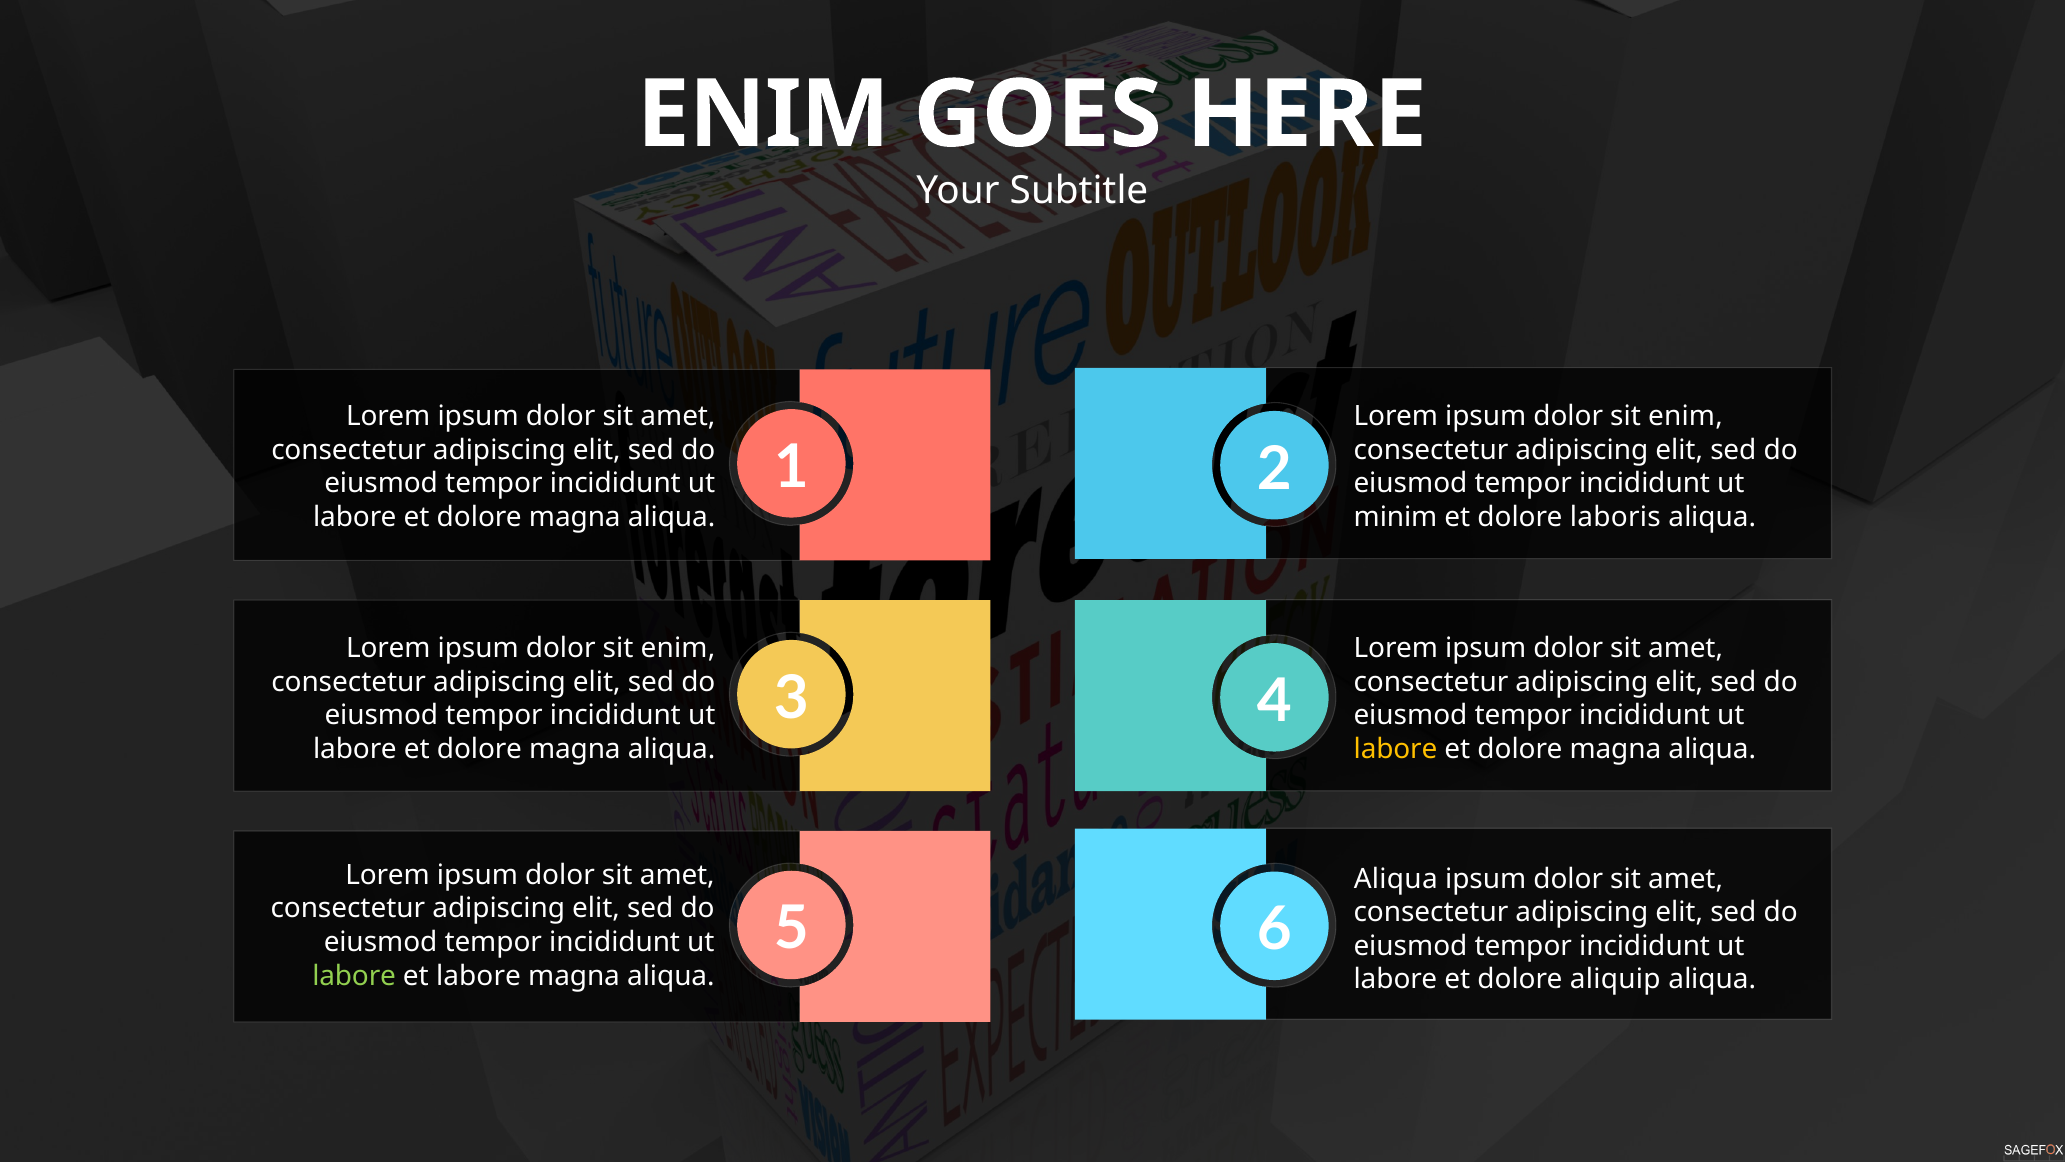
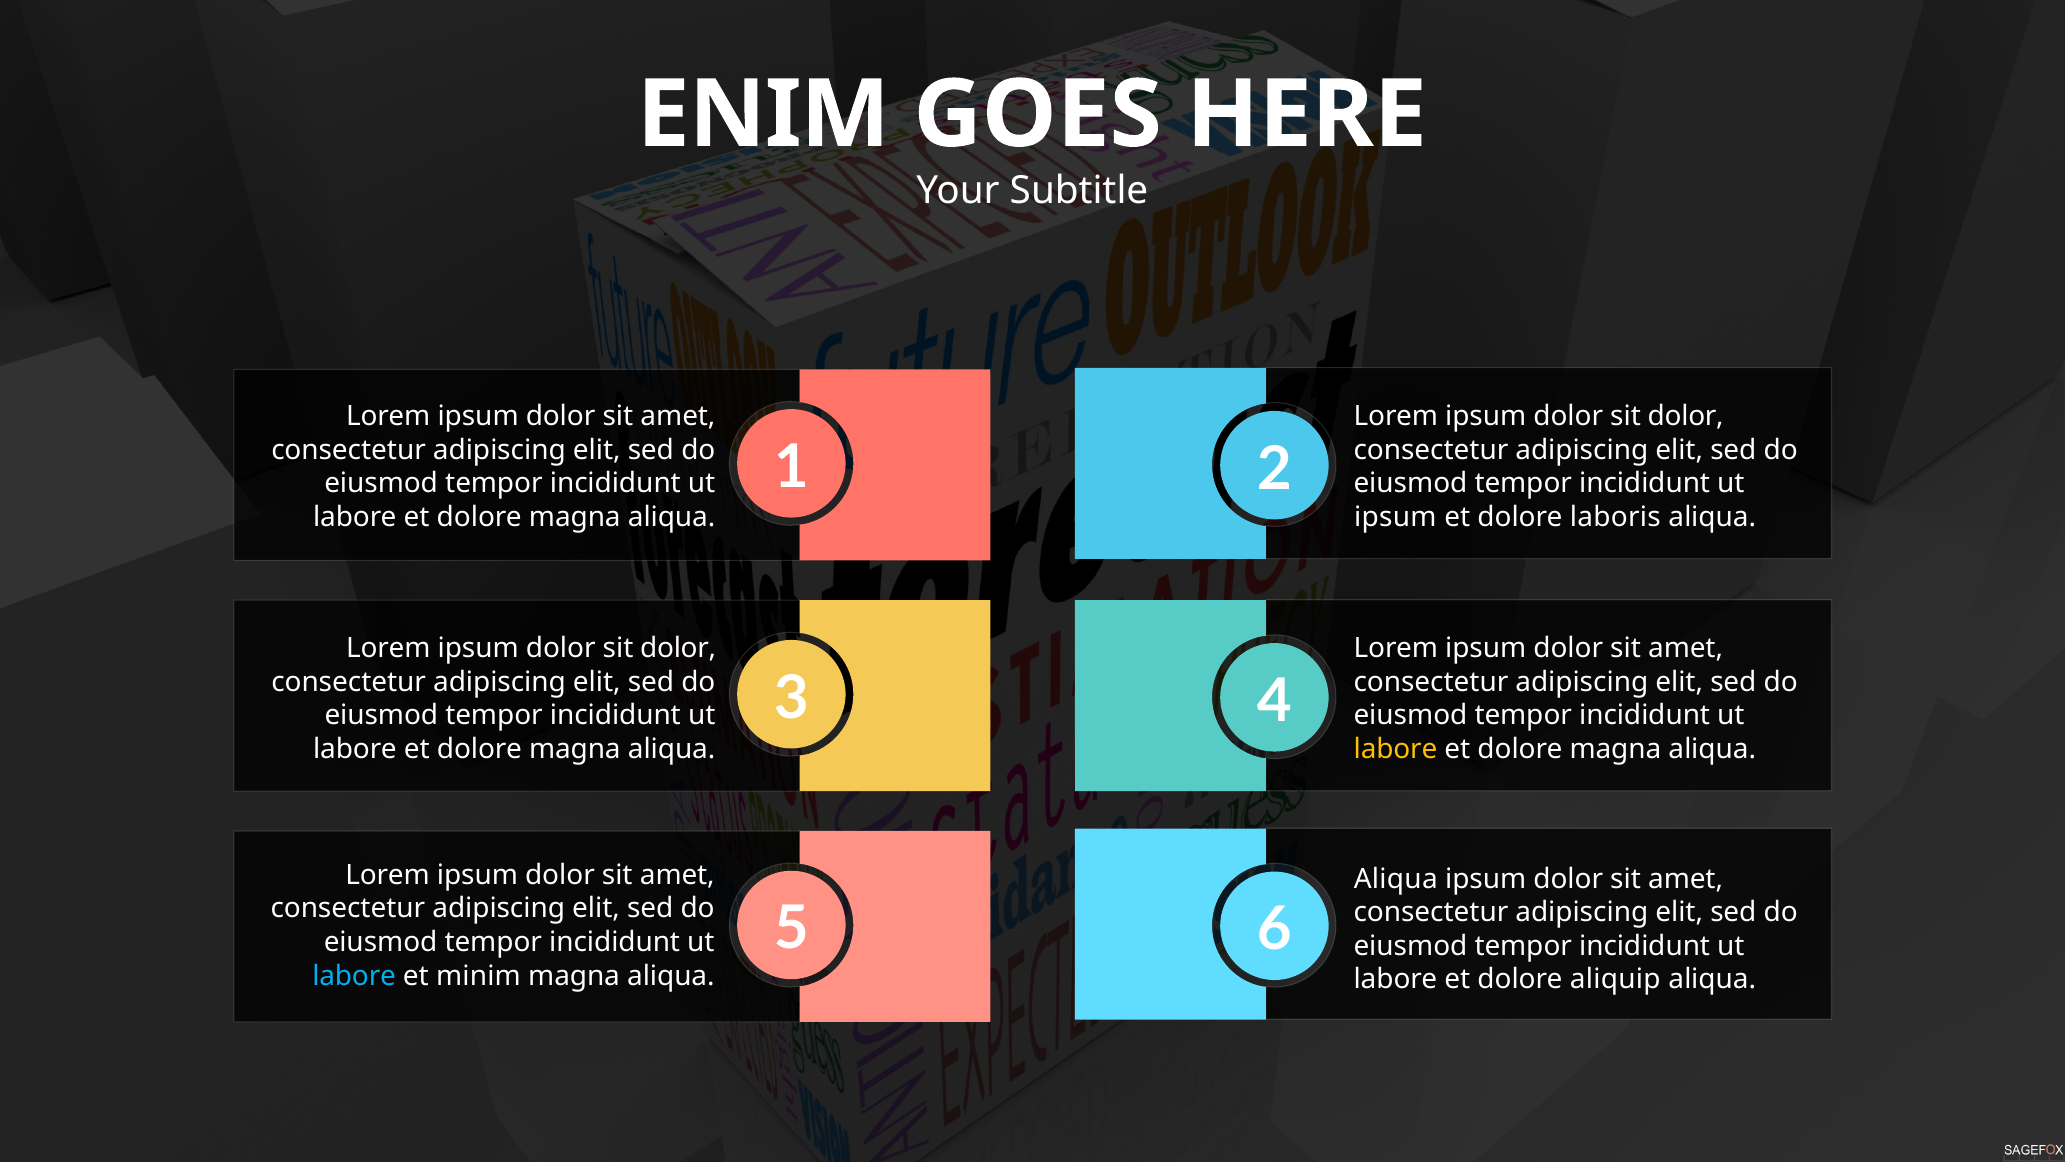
enim: enim -> dolor (1686, 416)
minim: minim -> ipsum (1395, 517)
enim: enim -> dolor (678, 648)
labore colour: light green -> light blue (354, 975)
et labore: labore -> minim (478, 975)
